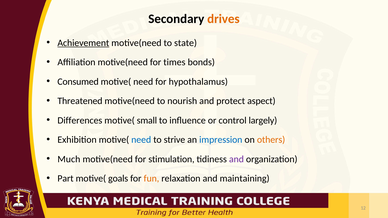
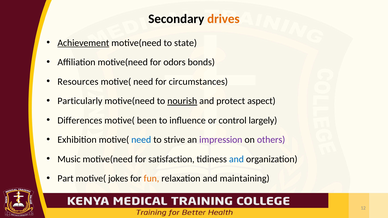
times: times -> odors (175, 62)
Consumed: Consumed -> Resources (78, 82)
hypothalamus: hypothalamus -> circumstances (198, 82)
Threatened: Threatened -> Particularly (80, 101)
nourish underline: none -> present (182, 101)
small: small -> been (147, 120)
impression colour: blue -> purple (221, 140)
others colour: orange -> purple (271, 140)
Much: Much -> Music (69, 159)
stimulation: stimulation -> satisfaction (171, 159)
and colour: purple -> blue (236, 159)
goals: goals -> jokes (118, 179)
